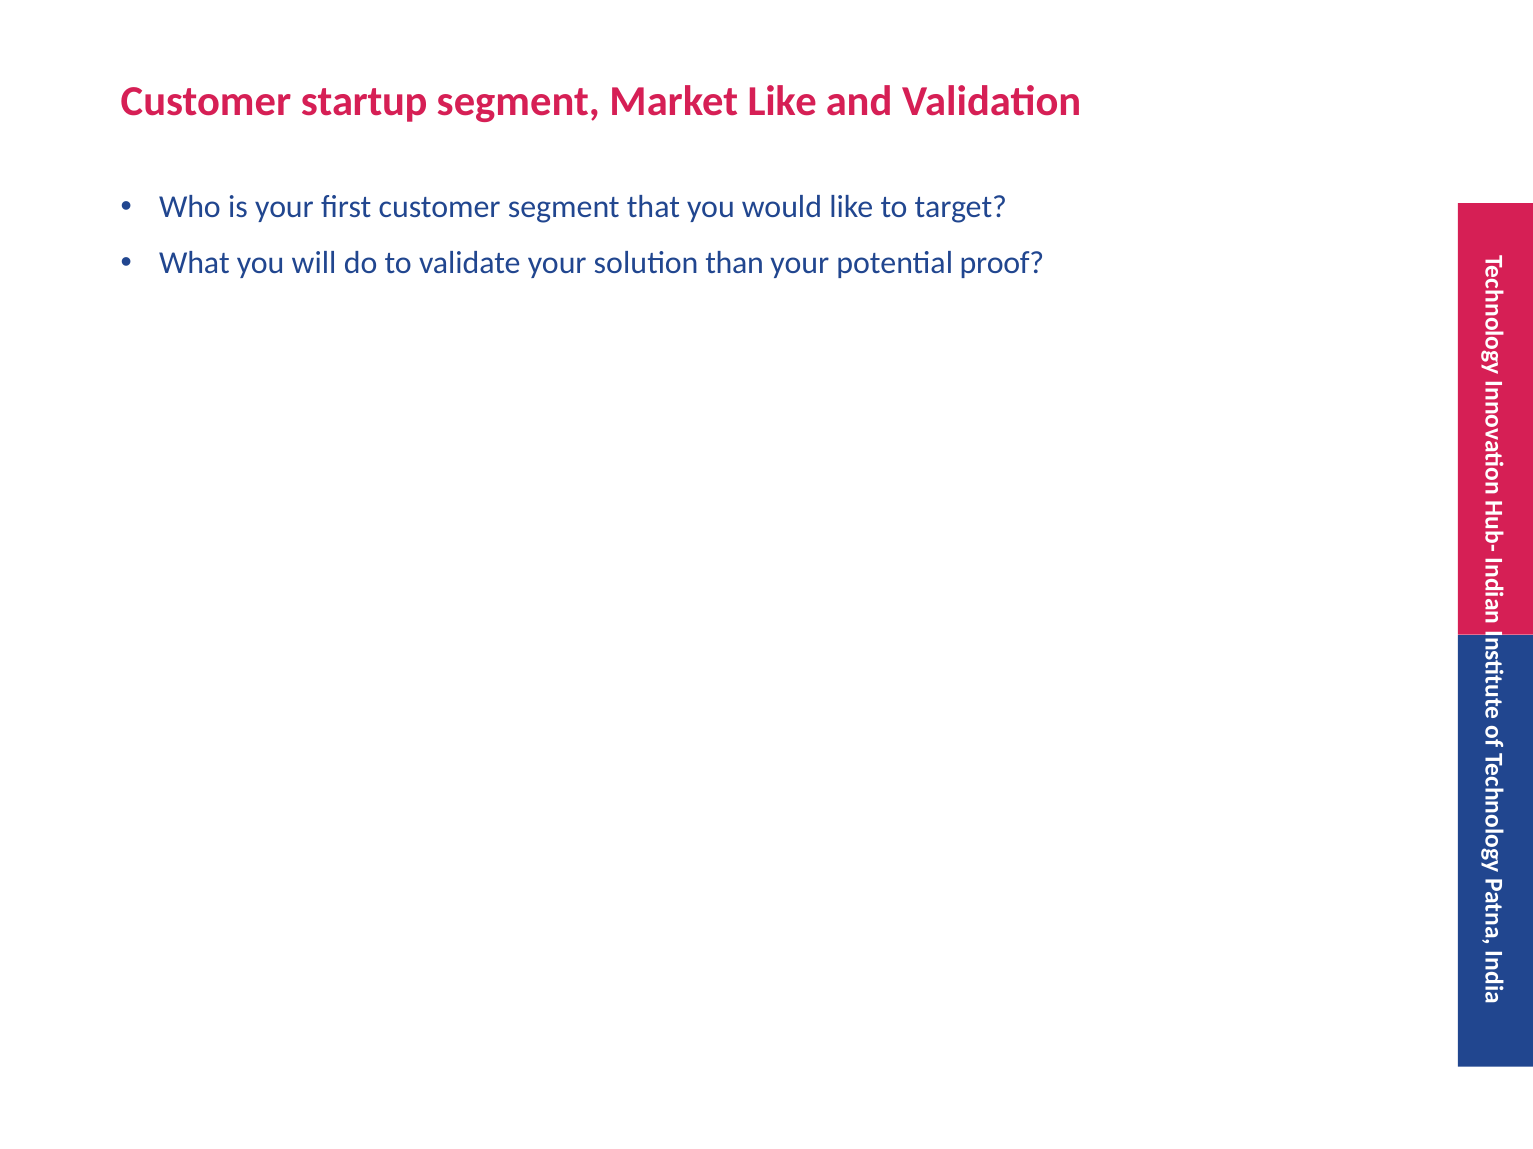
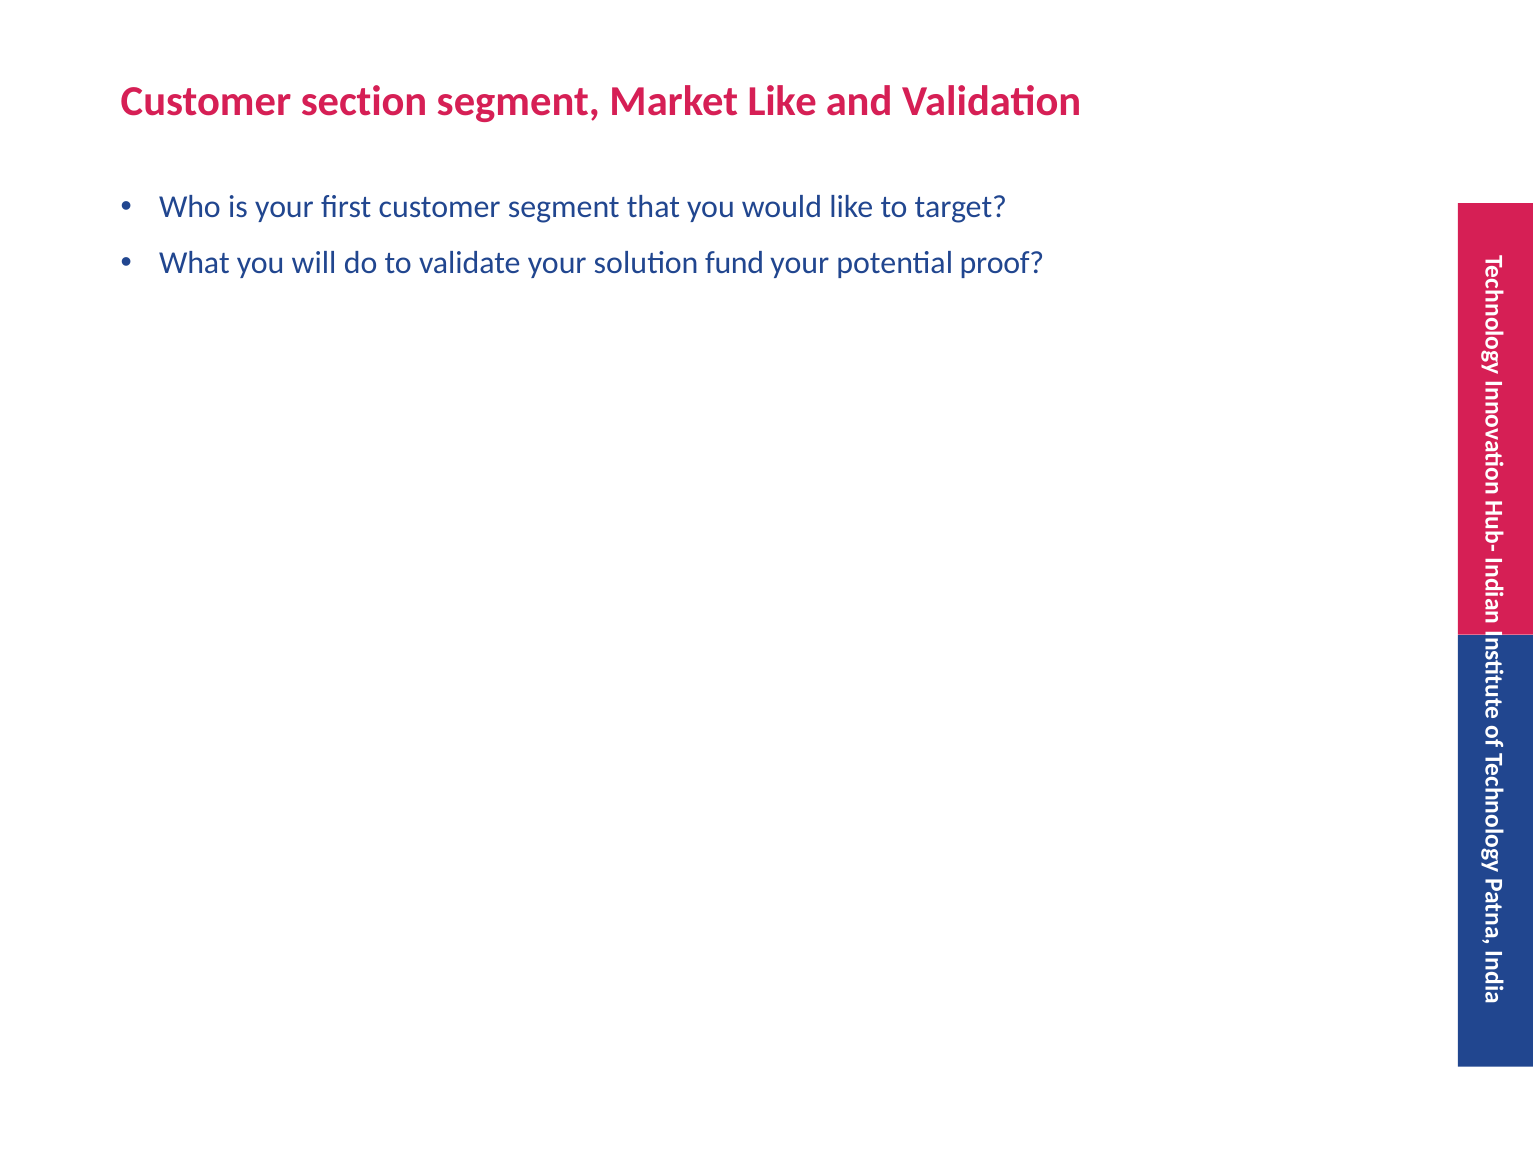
startup: startup -> section (364, 101)
than: than -> fund (735, 263)
